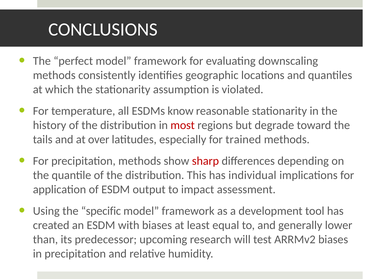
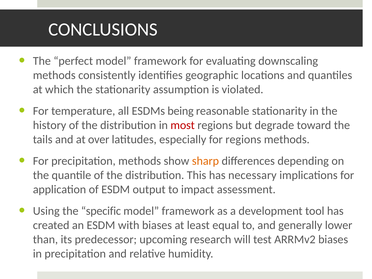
know: know -> being (181, 111)
for trained: trained -> regions (243, 139)
sharp colour: red -> orange (205, 161)
individual: individual -> necessary (252, 175)
